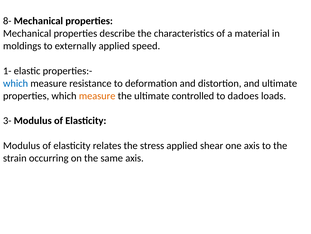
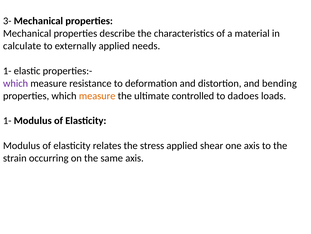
8-: 8- -> 3- (7, 21)
moldings: moldings -> calculate (22, 46)
speed: speed -> needs (146, 46)
which colour: blue -> purple (16, 83)
and ultimate: ultimate -> bending (279, 83)
3-: 3- -> 1- (7, 120)
